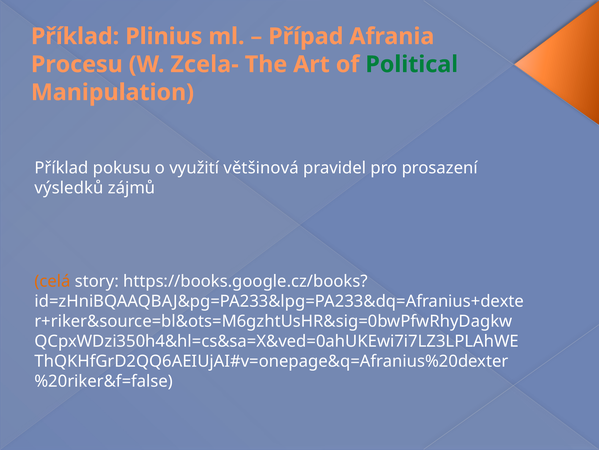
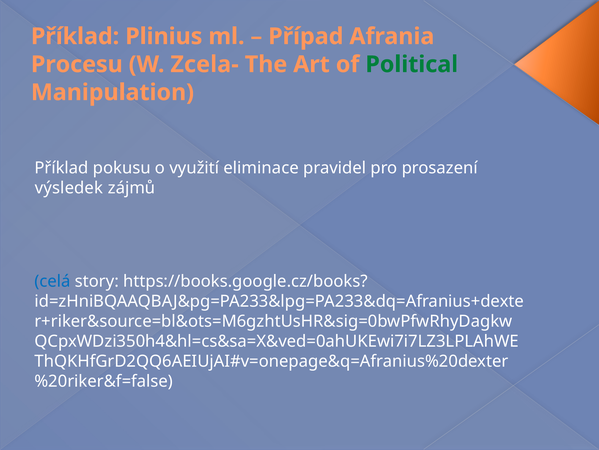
většinová: většinová -> eliminace (261, 168)
výsledků: výsledků -> výsledek (69, 188)
celá colour: orange -> blue (53, 281)
